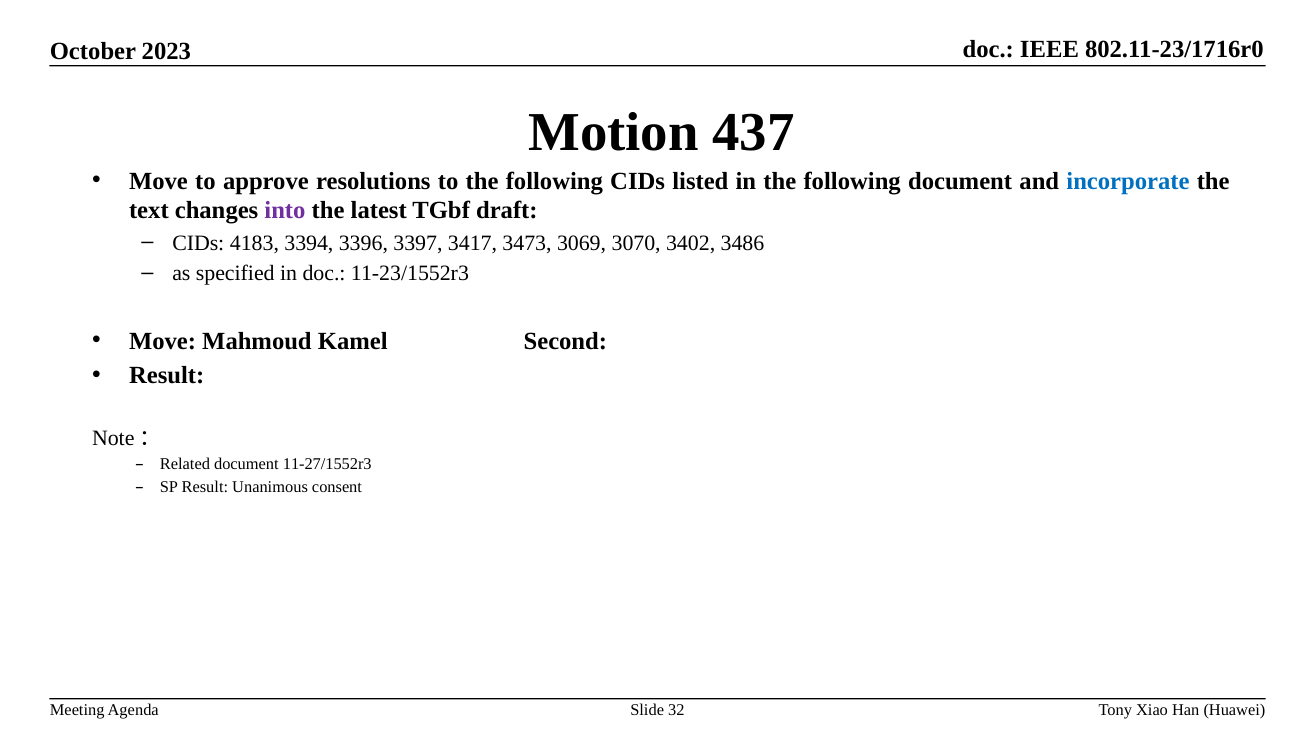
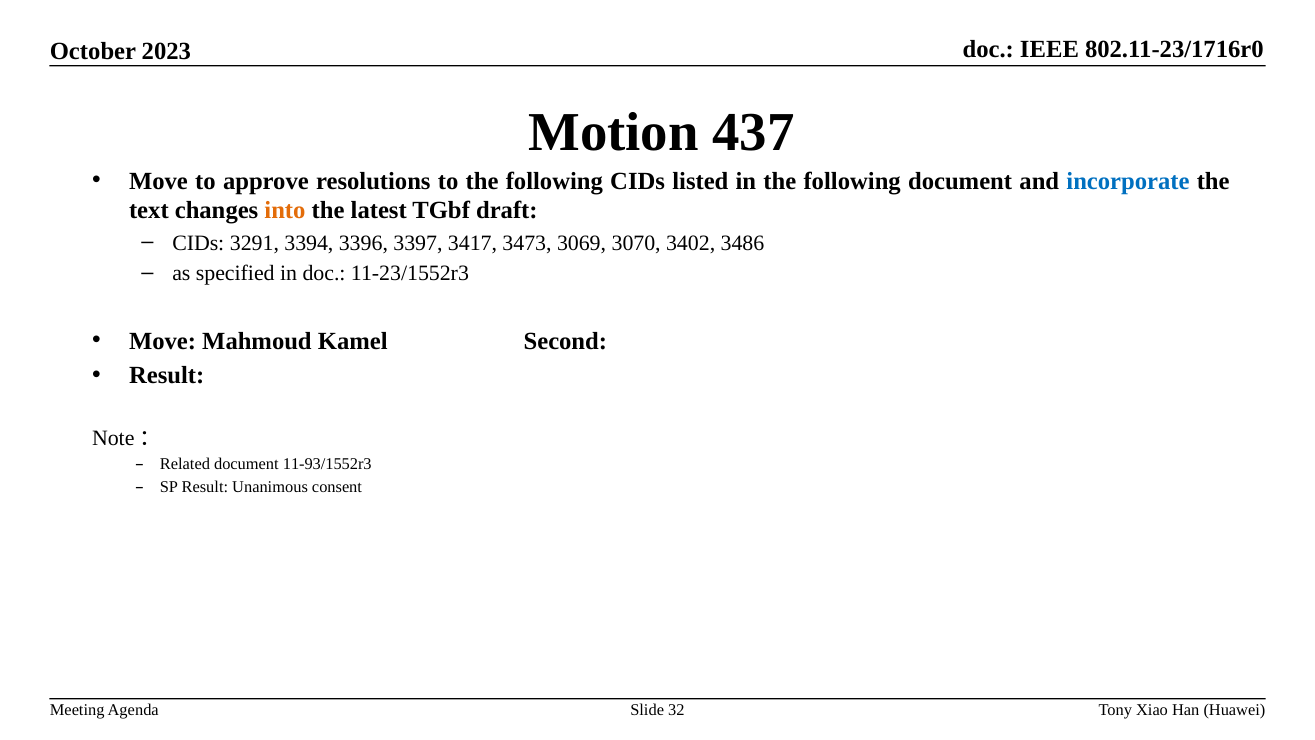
into colour: purple -> orange (285, 211)
4183: 4183 -> 3291 (254, 243)
11-27/1552r3: 11-27/1552r3 -> 11-93/1552r3 (327, 464)
